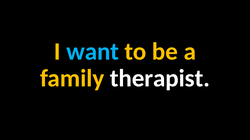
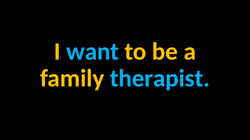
therapist colour: white -> light blue (160, 79)
